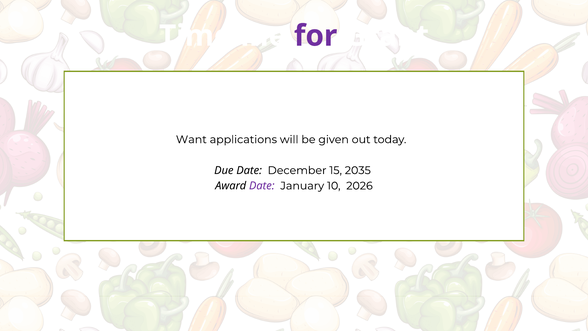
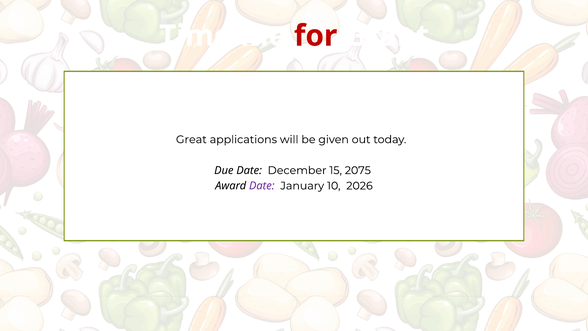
for colour: purple -> red (316, 36)
Want: Want -> Great (191, 139)
2035: 2035 -> 2075 (358, 170)
